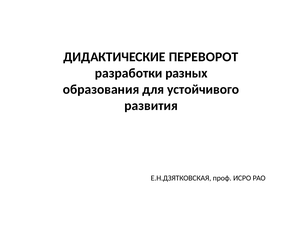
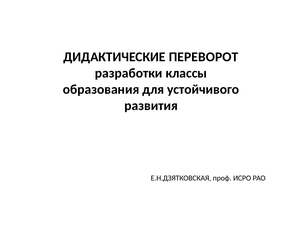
разных: разных -> классы (186, 73)
